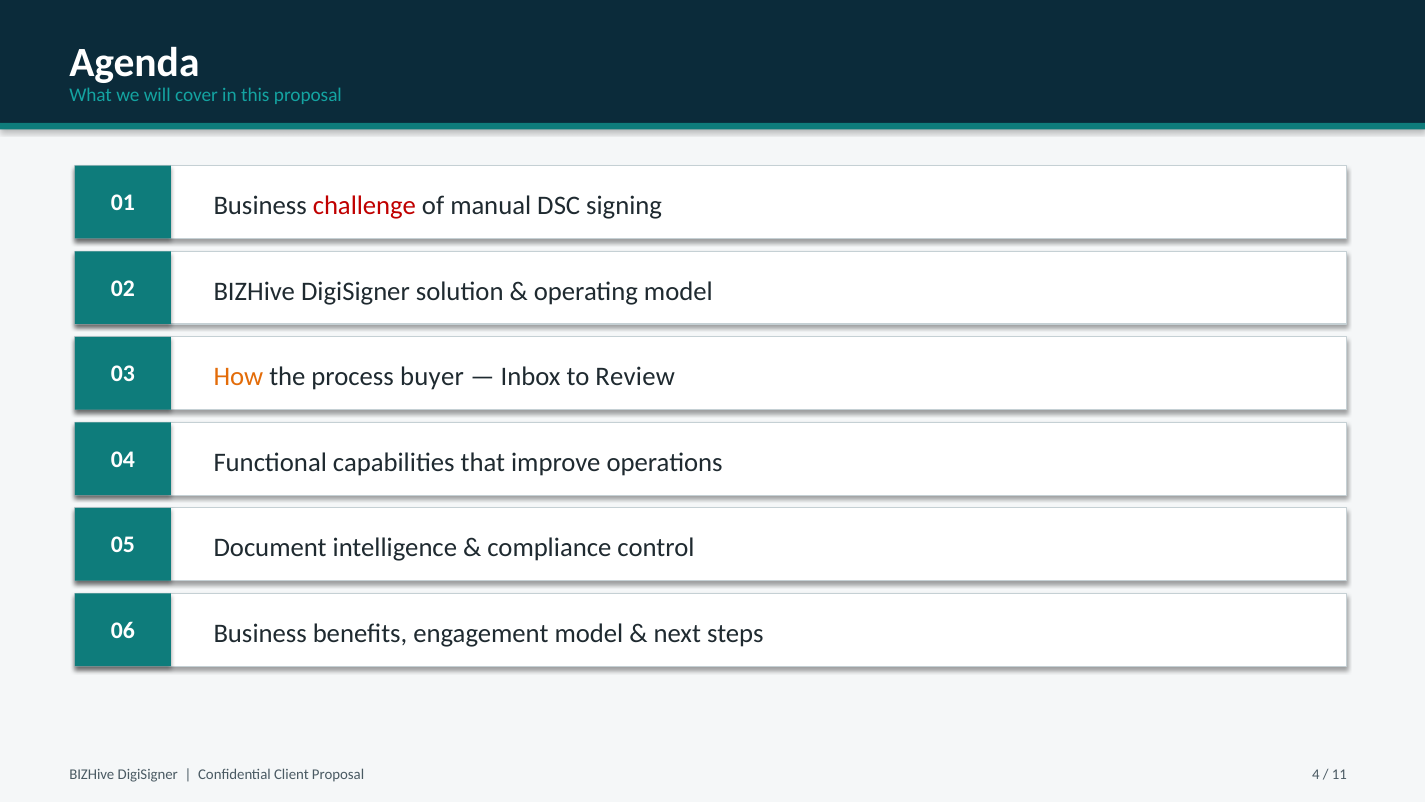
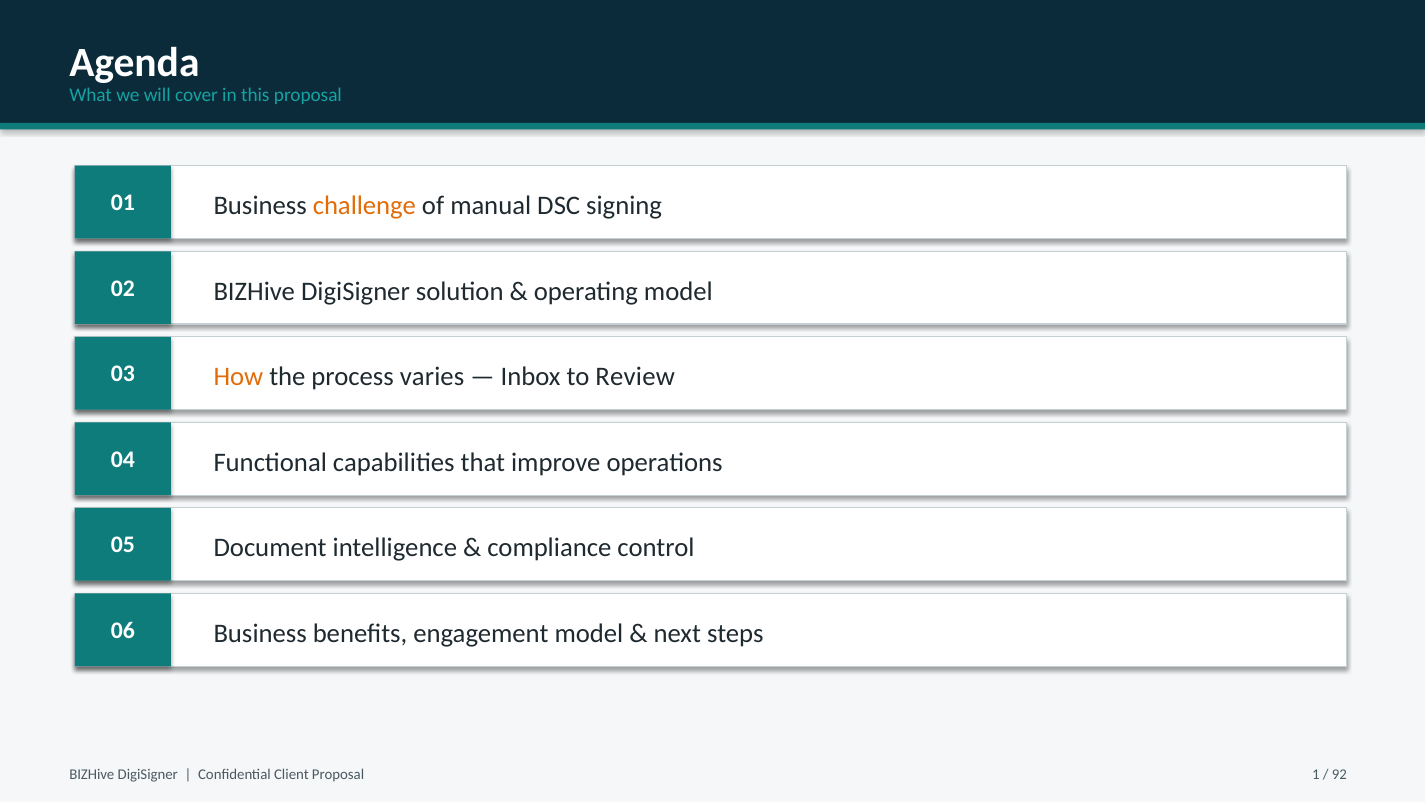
challenge colour: red -> orange (364, 206)
buyer: buyer -> varies (432, 377)
4: 4 -> 1 (1316, 774)
11: 11 -> 92 (1339, 774)
